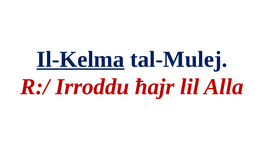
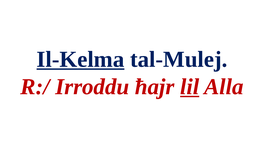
lil underline: none -> present (190, 87)
